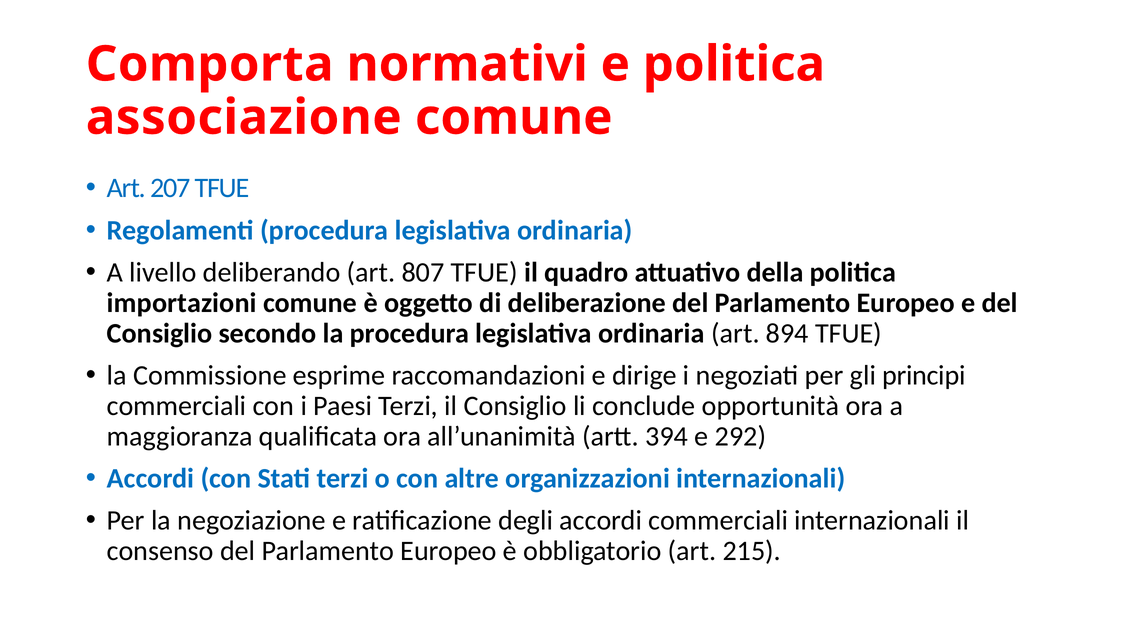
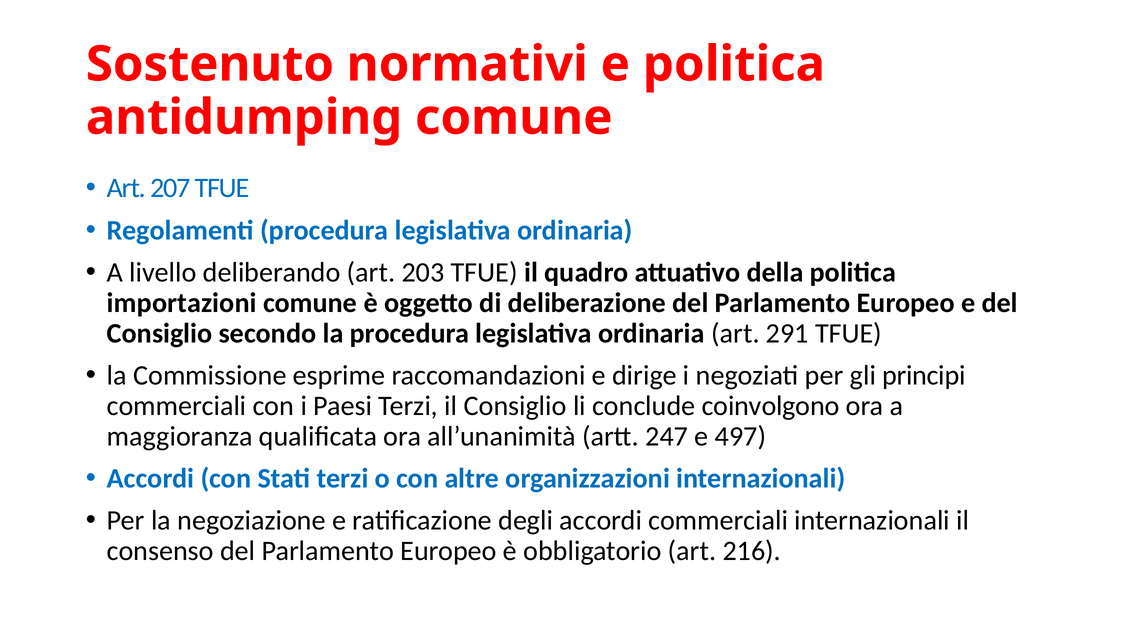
Comporta: Comporta -> Sostenuto (210, 64)
associazione: associazione -> antidumping (244, 117)
807: 807 -> 203 (423, 272)
894: 894 -> 291 (787, 333)
opportunità: opportunità -> coinvolgono (771, 405)
394: 394 -> 247 (667, 436)
292: 292 -> 497 (740, 436)
215: 215 -> 216 (752, 550)
